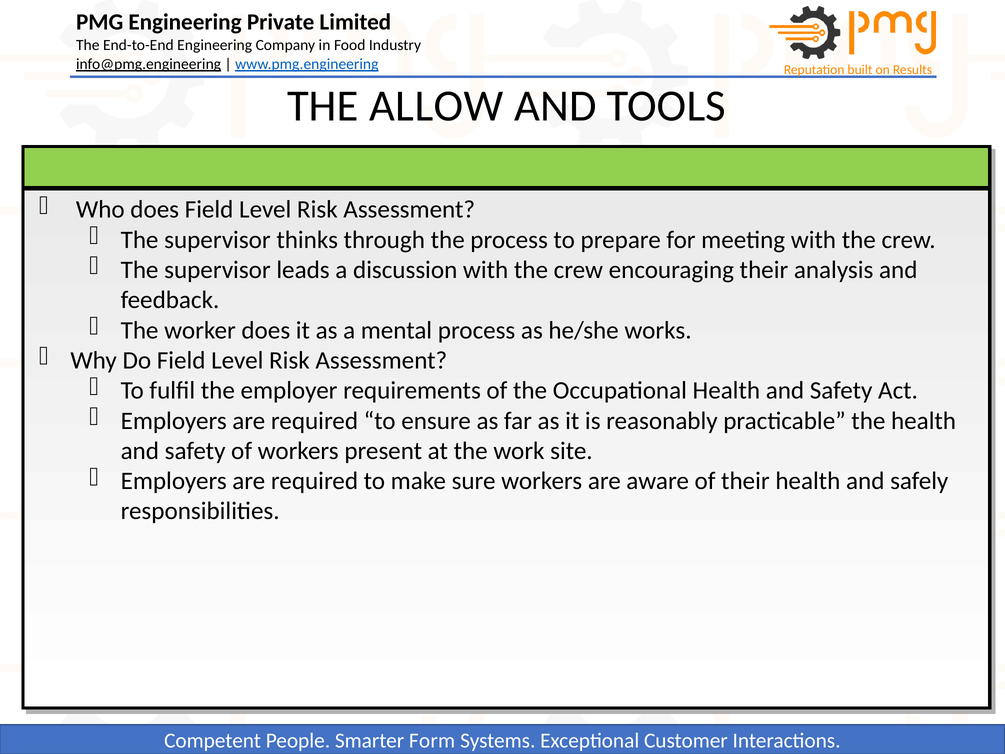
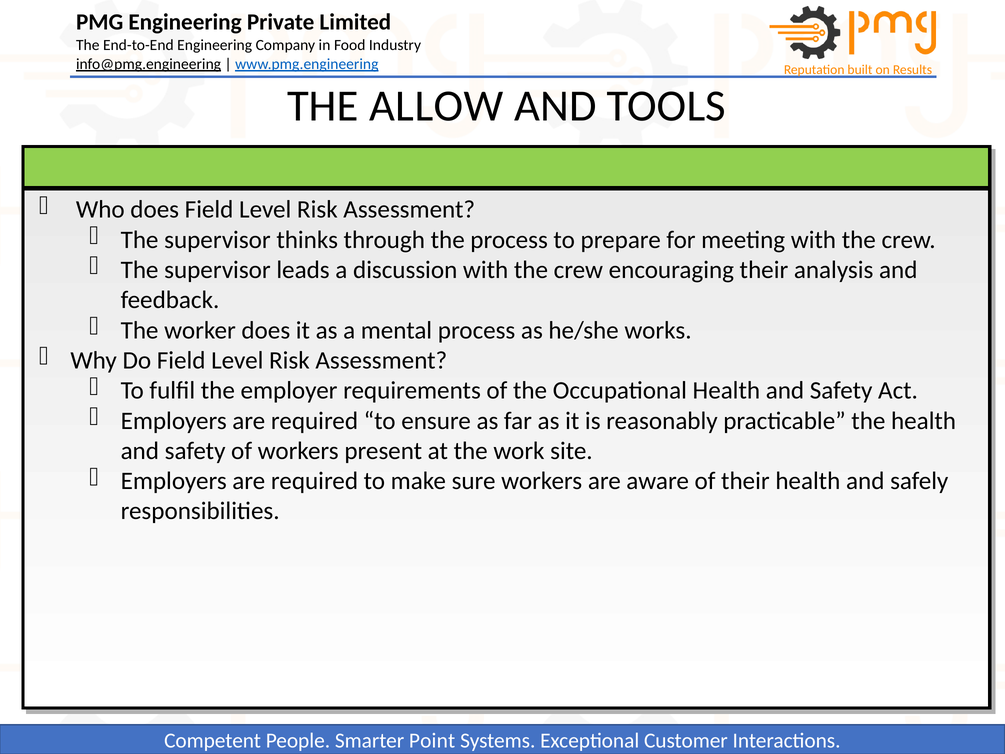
Form: Form -> Point (432, 740)
